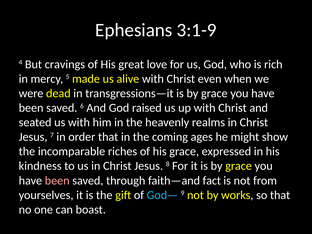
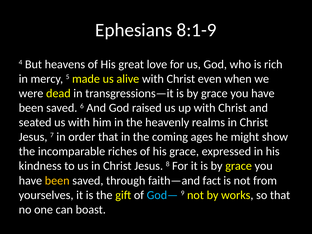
3:1-9: 3:1-9 -> 8:1-9 (197, 30)
cravings: cravings -> heavens (65, 64)
been colour: pink -> yellow (57, 181)
